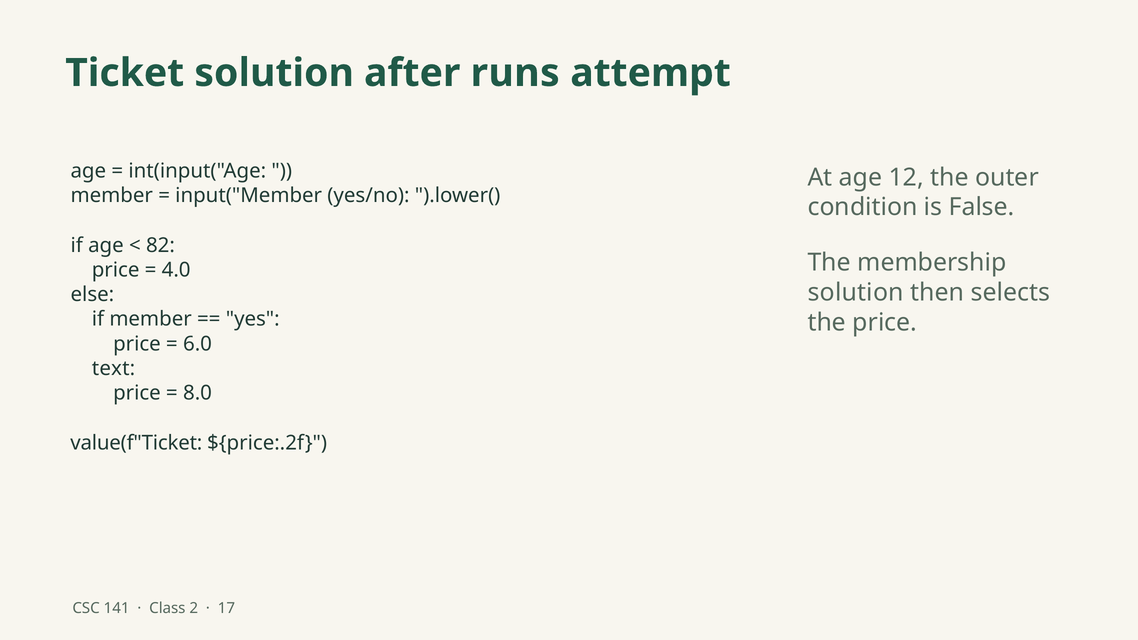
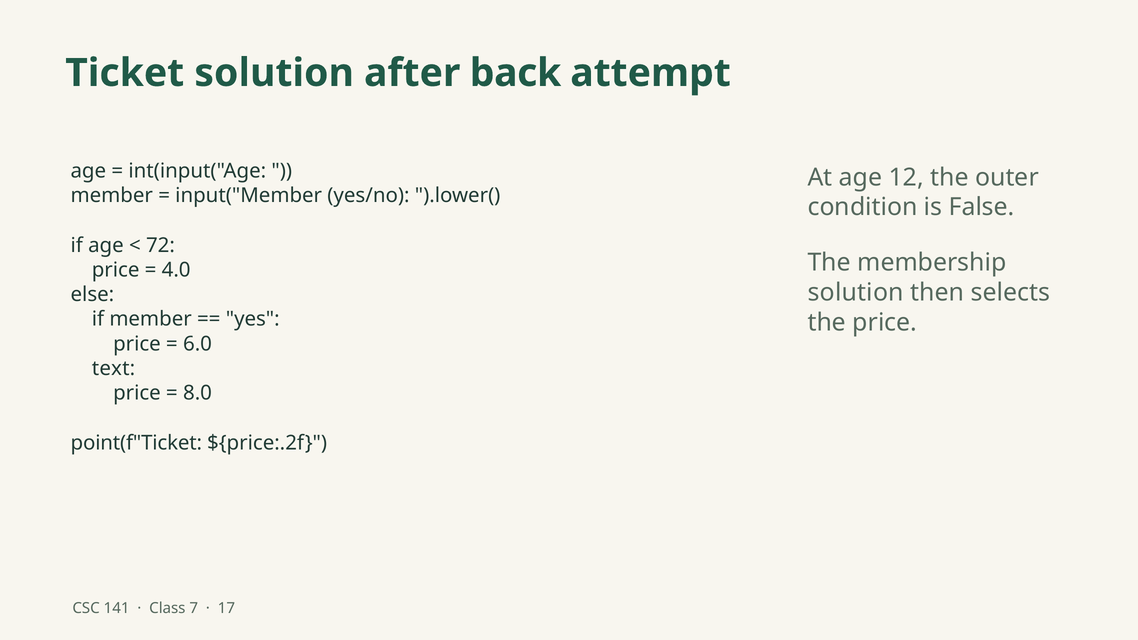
runs: runs -> back (515, 73)
82: 82 -> 72 (160, 246)
value(f"Ticket: value(f"Ticket -> point(f"Ticket (136, 443)
2: 2 -> 7 (194, 608)
